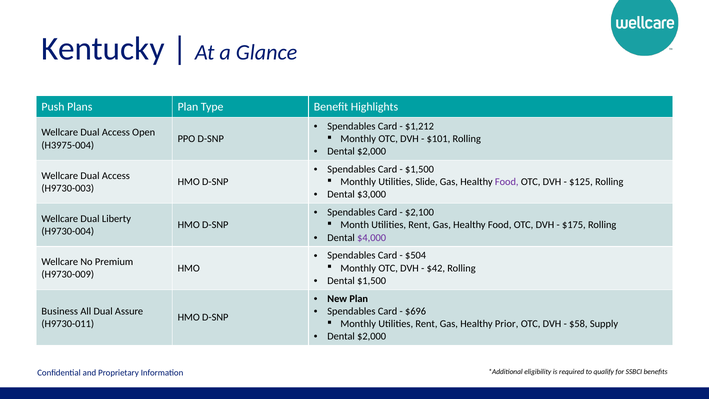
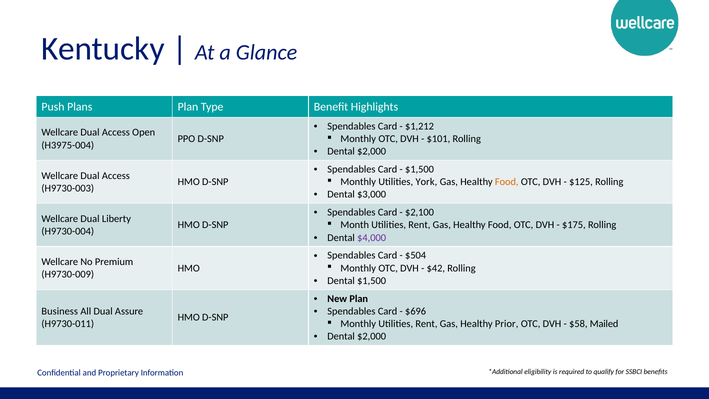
Slide: Slide -> York (426, 182)
Food colour: purple -> orange (507, 182)
Supply: Supply -> Mailed (604, 324)
